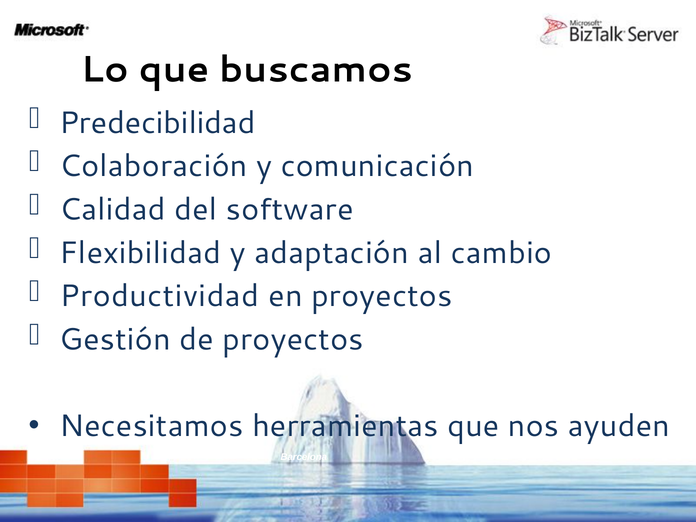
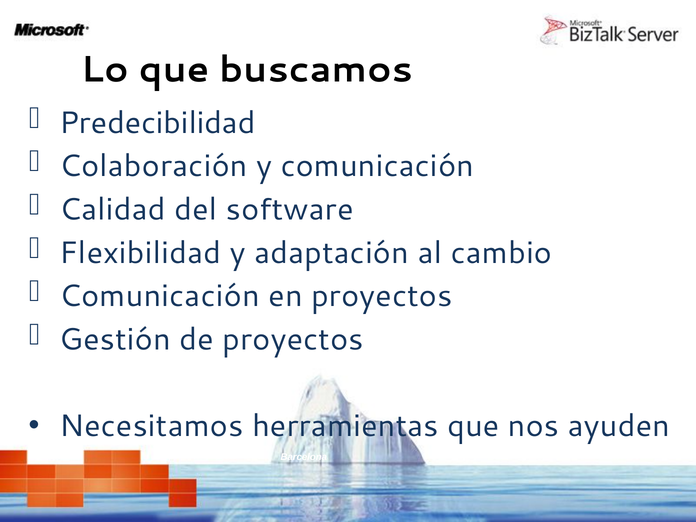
Productividad: Productividad -> Comunicación (160, 296)
